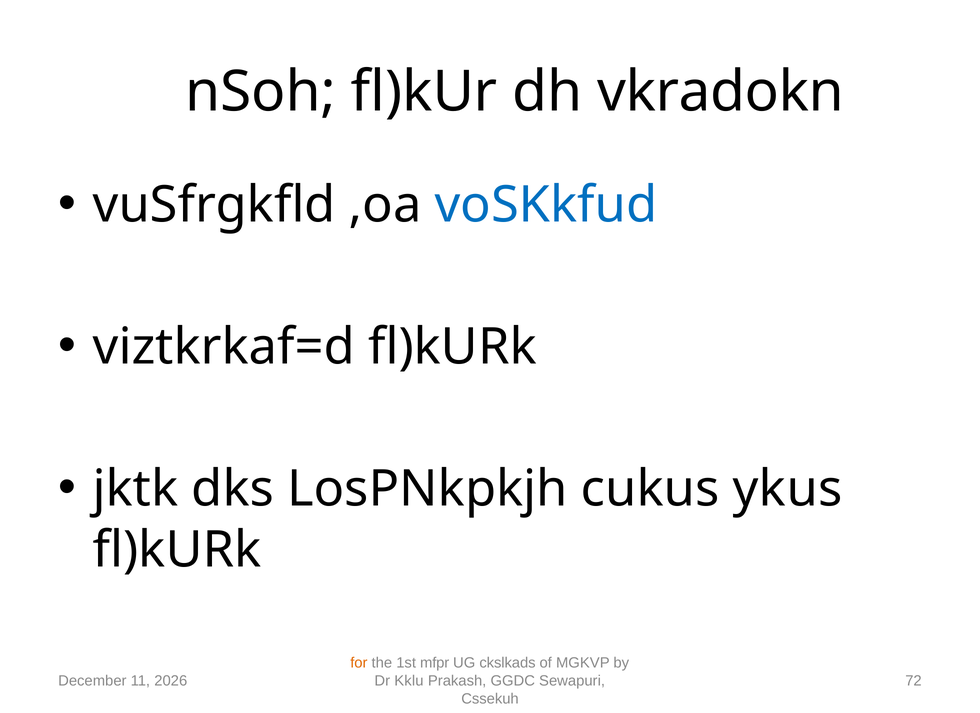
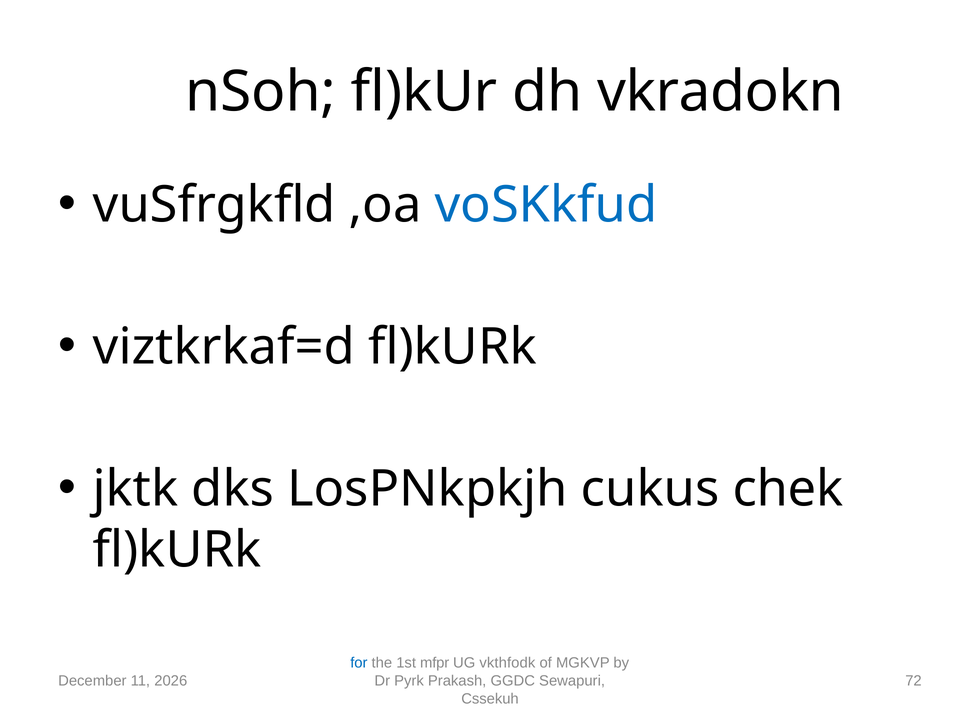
ykus: ykus -> chek (788, 489)
for colour: orange -> blue (359, 663)
ckslkads: ckslkads -> vkthfodk (507, 663)
Kklu: Kklu -> Pyrk (409, 681)
